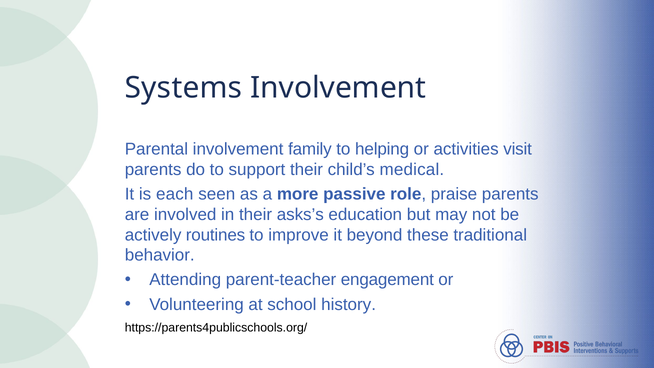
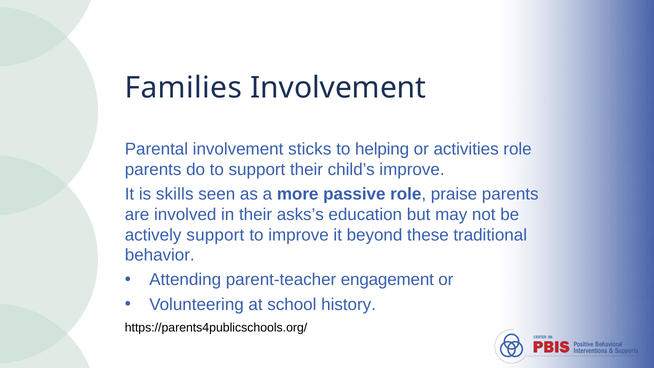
Systems: Systems -> Families (183, 88)
family: family -> sticks (310, 149)
activities visit: visit -> role (518, 149)
child’s medical: medical -> improve (412, 169)
each: each -> skills (175, 194)
actively routines: routines -> support (215, 235)
